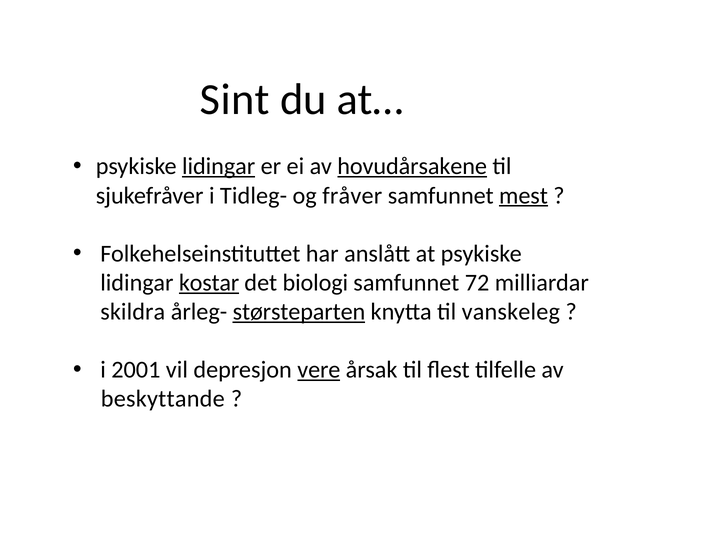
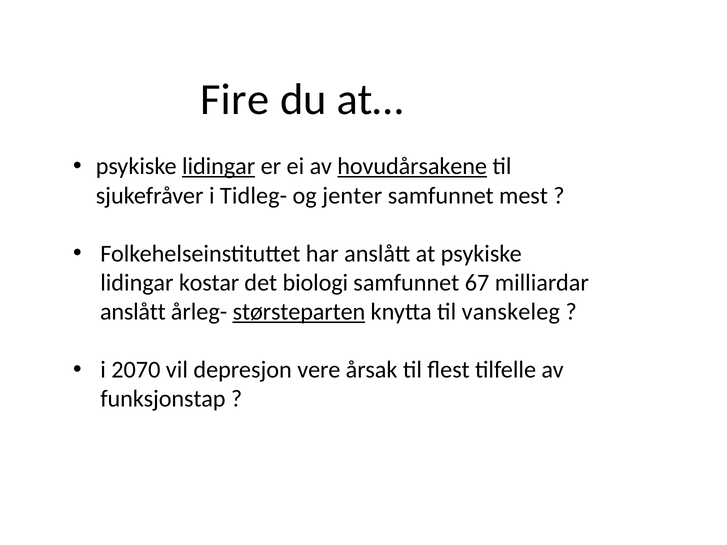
Sint: Sint -> Fire (235, 100)
fråver: fråver -> jenter (352, 196)
mest underline: present -> none (523, 196)
kostar underline: present -> none (209, 283)
72: 72 -> 67 (477, 283)
skildra: skildra -> anslått (133, 312)
2001: 2001 -> 2070 (136, 370)
vere underline: present -> none (319, 370)
beskyttande: beskyttande -> funksjonstap (163, 399)
